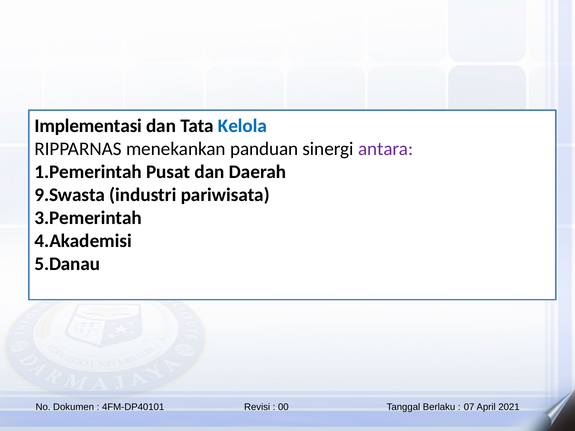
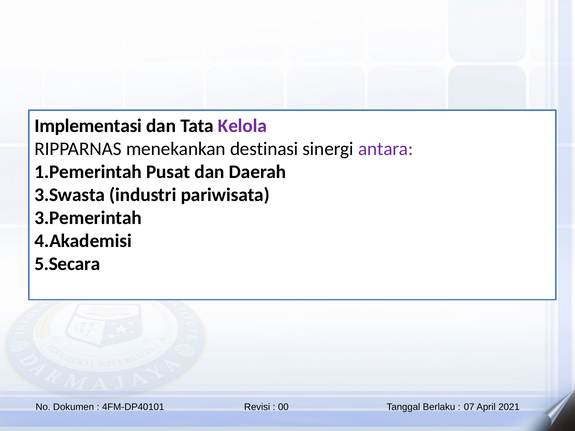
Kelola colour: blue -> purple (242, 126)
panduan: panduan -> destinasi (264, 149)
9.Swasta: 9.Swasta -> 3.Swasta (70, 195)
5.Danau: 5.Danau -> 5.Secara (67, 264)
